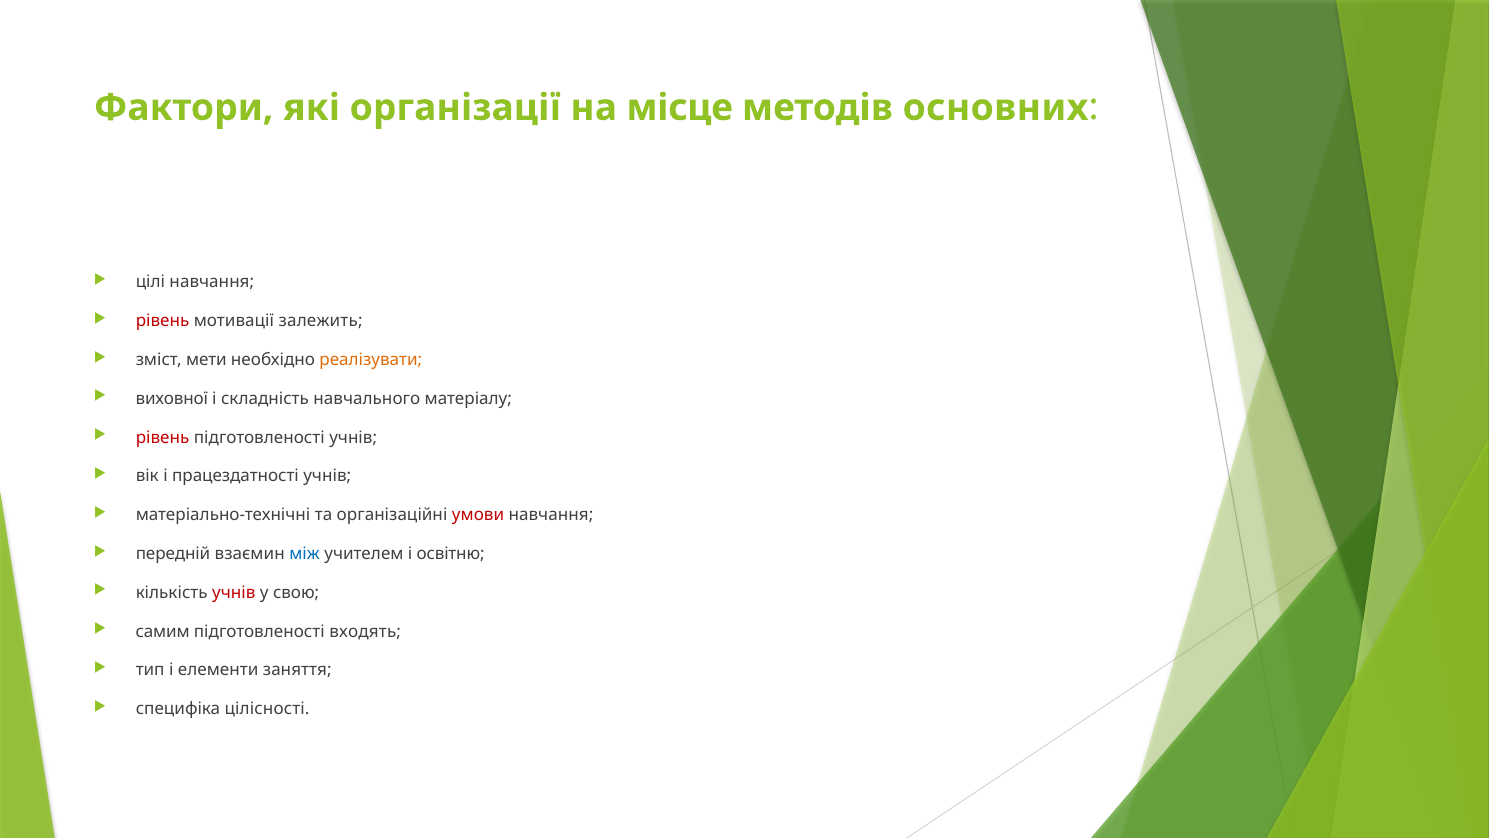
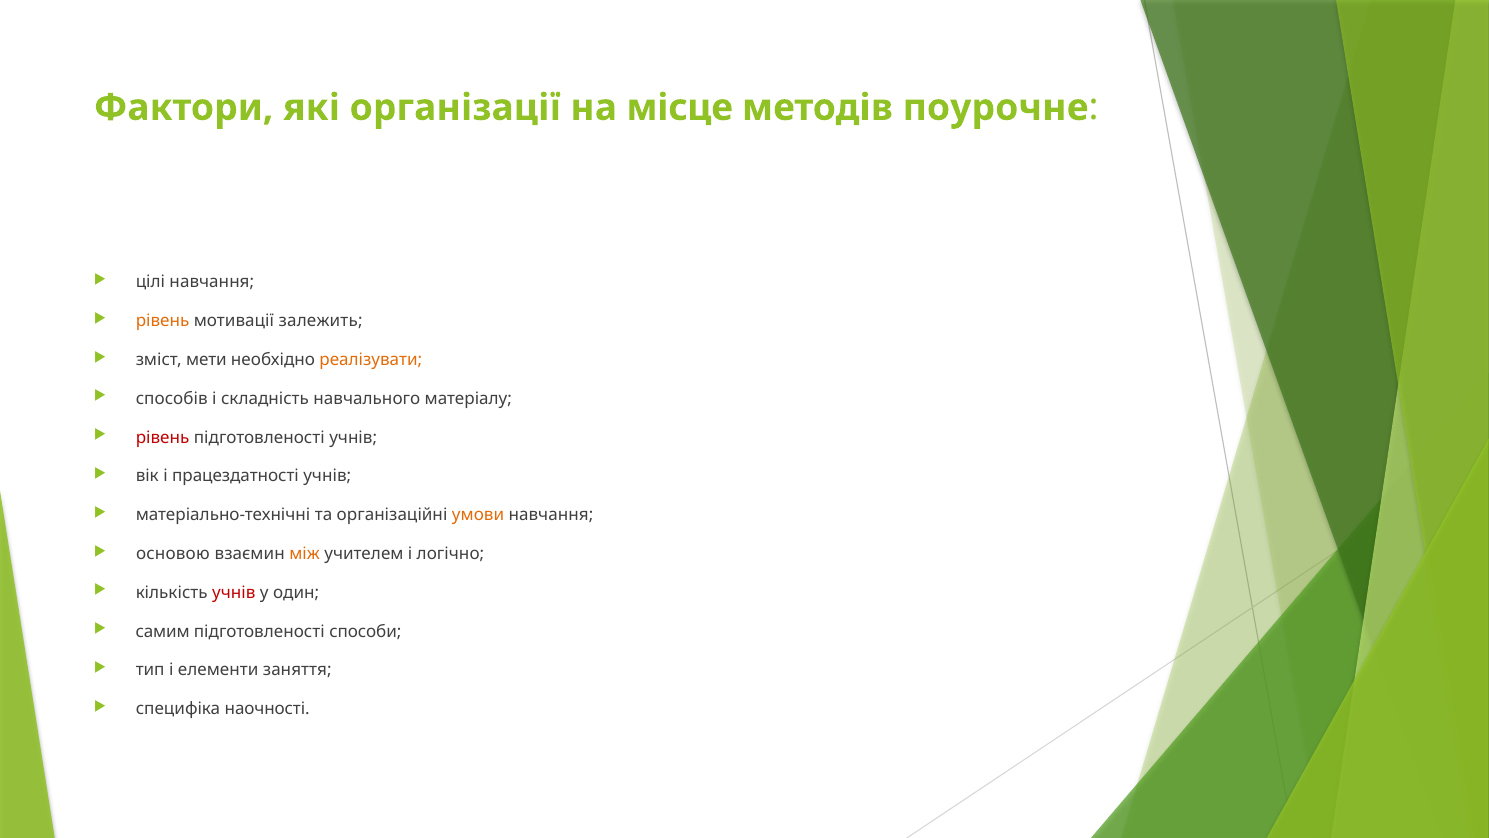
основних: основних -> поурочне (996, 108)
рівень colour: red -> orange (163, 321)
виховної: виховної -> способів (172, 398)
умови colour: red -> orange (478, 515)
передній: передній -> основою (173, 554)
між colour: blue -> orange (305, 554)
освітню: освітню -> логічно (450, 554)
свою: свою -> один (296, 592)
входять: входять -> способи (365, 631)
цілісності: цілісності -> наочності (267, 709)
